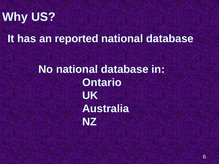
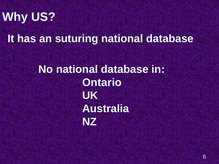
reported: reported -> suturing (77, 39)
